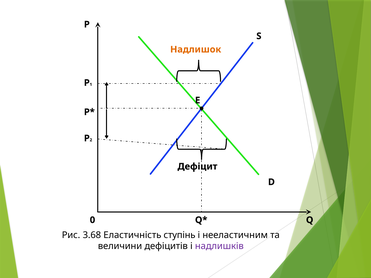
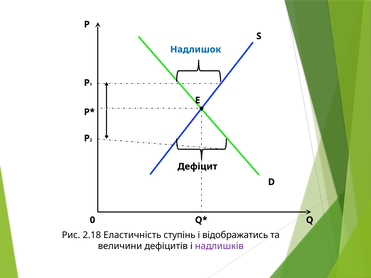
Надлишок colour: orange -> blue (196, 49)
3.68: 3.68 -> 2.18 (92, 235)
нееластичним: нееластичним -> відображатись (235, 235)
